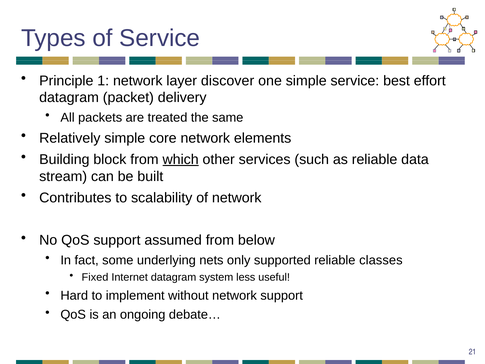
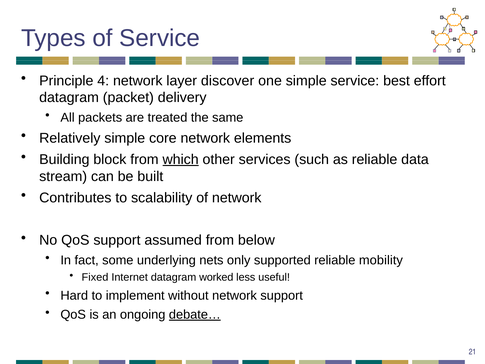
1: 1 -> 4 (103, 81)
classes: classes -> mobility (381, 260)
system: system -> worked (216, 277)
debate… underline: none -> present (195, 314)
